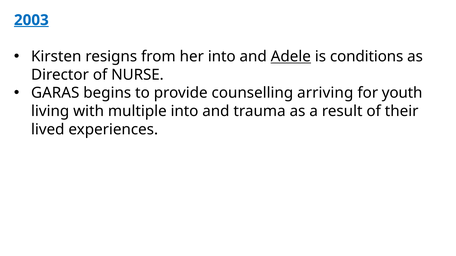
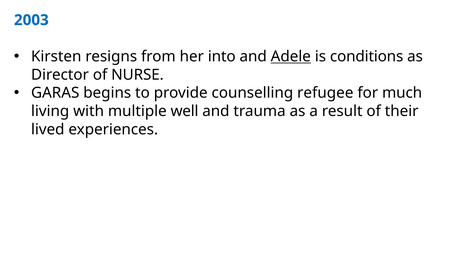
2003 underline: present -> none (31, 20)
arriving: arriving -> refugee (325, 93)
youth: youth -> much (402, 93)
multiple into: into -> well (185, 111)
